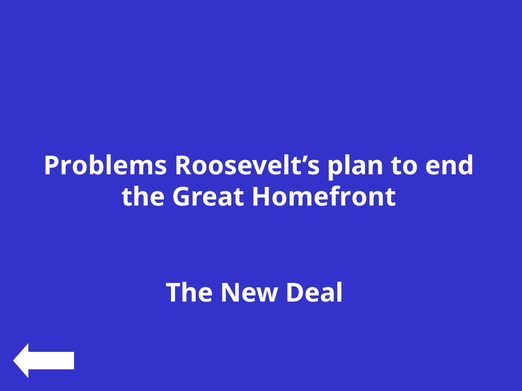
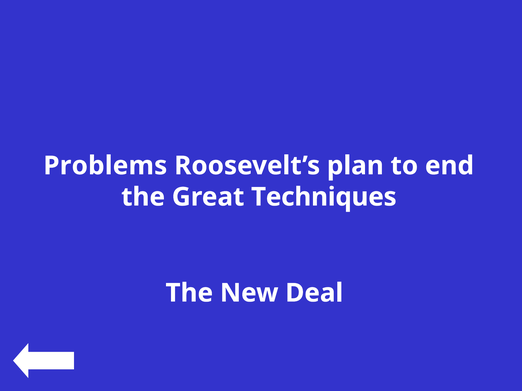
Homefront: Homefront -> Techniques (324, 197)
